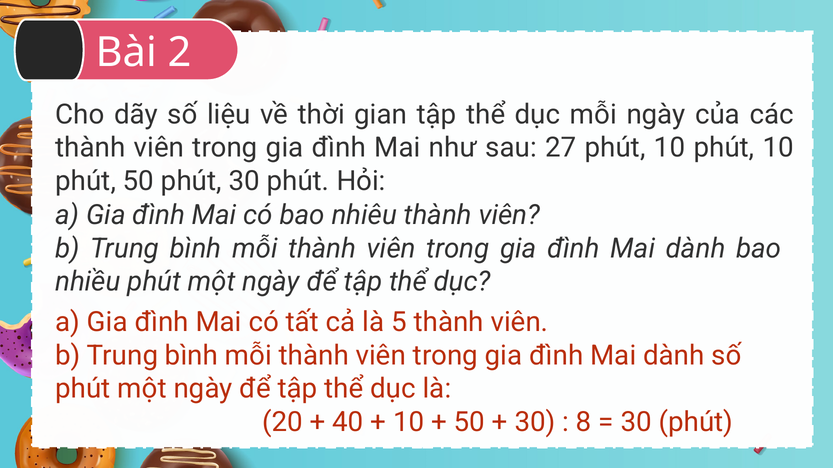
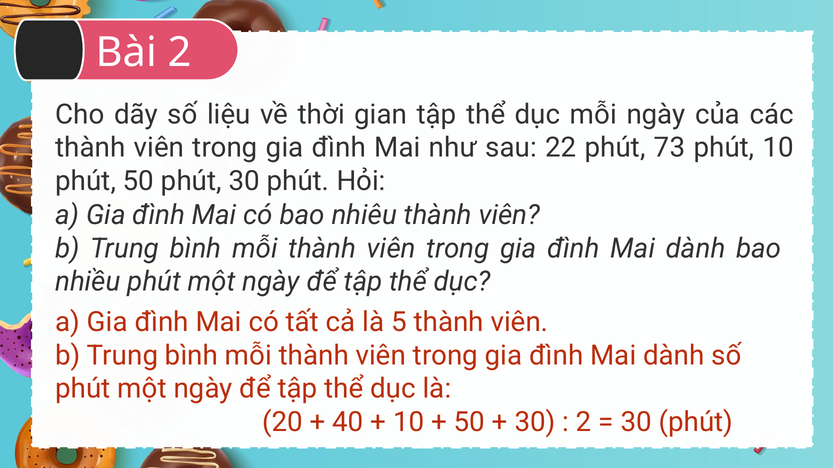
27: 27 -> 22 (561, 148)
10: 10 -> 73 (670, 148)
8: 8 -> 2 (584, 423)
